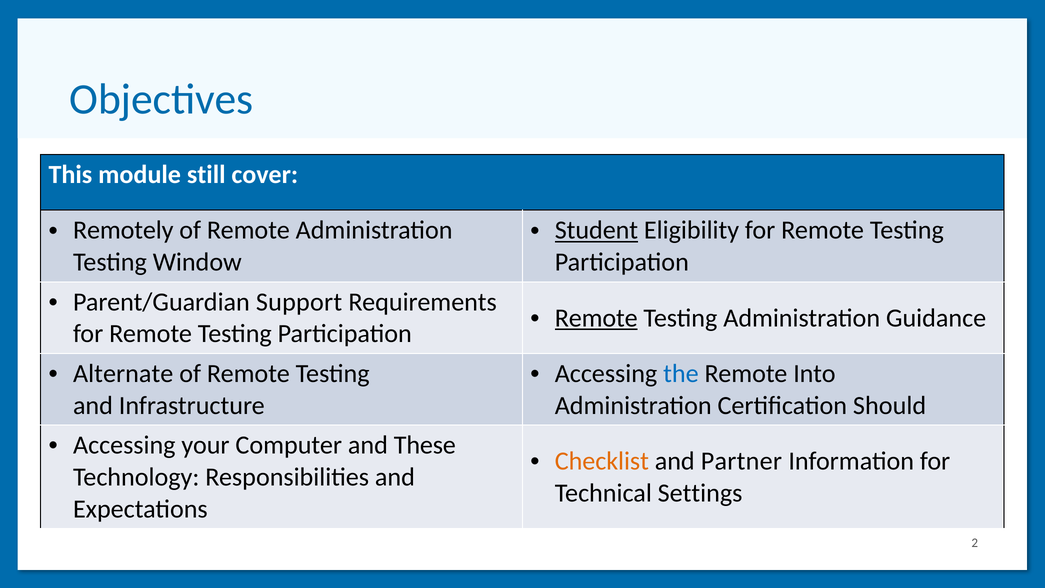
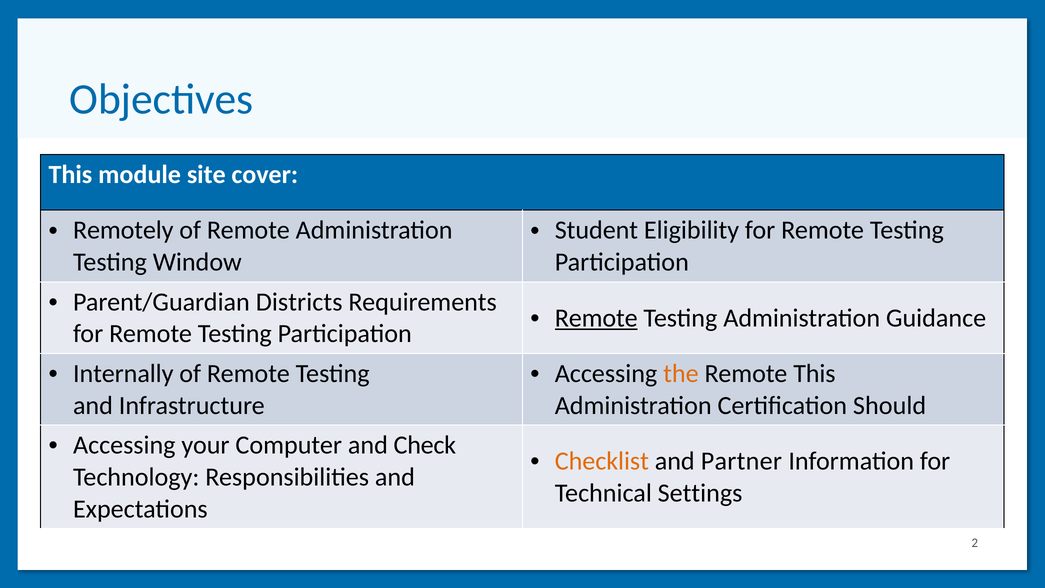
still: still -> site (206, 175)
Student underline: present -> none (596, 230)
Support: Support -> Districts (299, 302)
Alternate: Alternate -> Internally (123, 373)
the colour: blue -> orange (681, 373)
Remote Into: Into -> This (814, 373)
These: These -> Check (425, 445)
